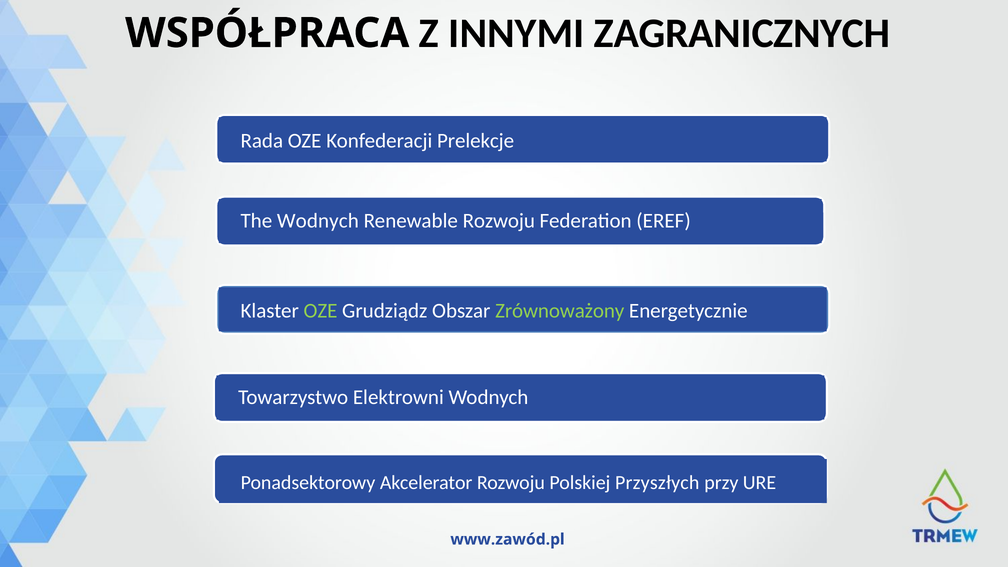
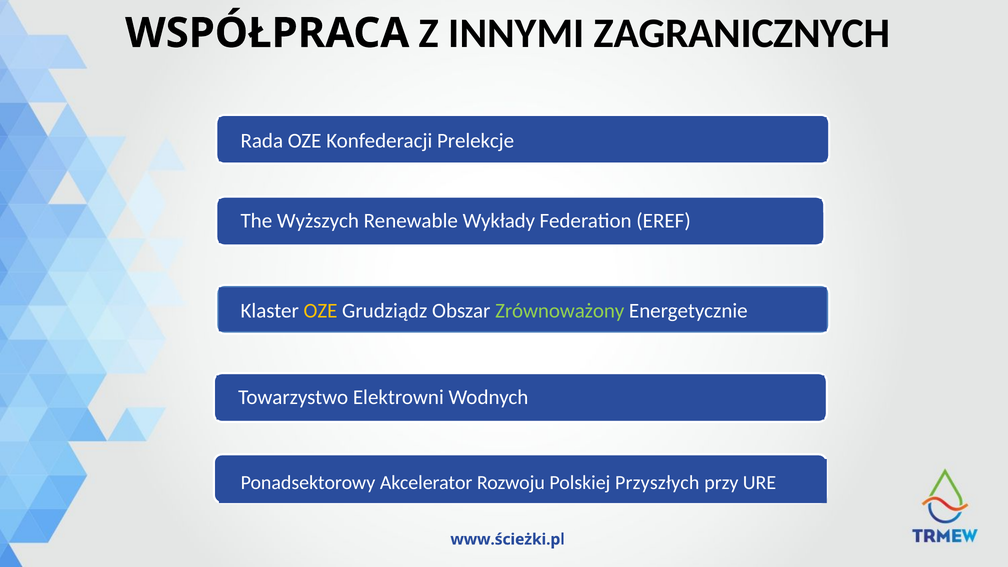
The Wodnych: Wodnych -> Wyższych (318, 221)
Renewable Rozwoju: Rozwoju -> Wykłady (499, 221)
OZE colour: light green -> yellow (321, 311)
www.zawód.pl: www.zawód.pl -> www.ścieżki.pl (508, 539)
